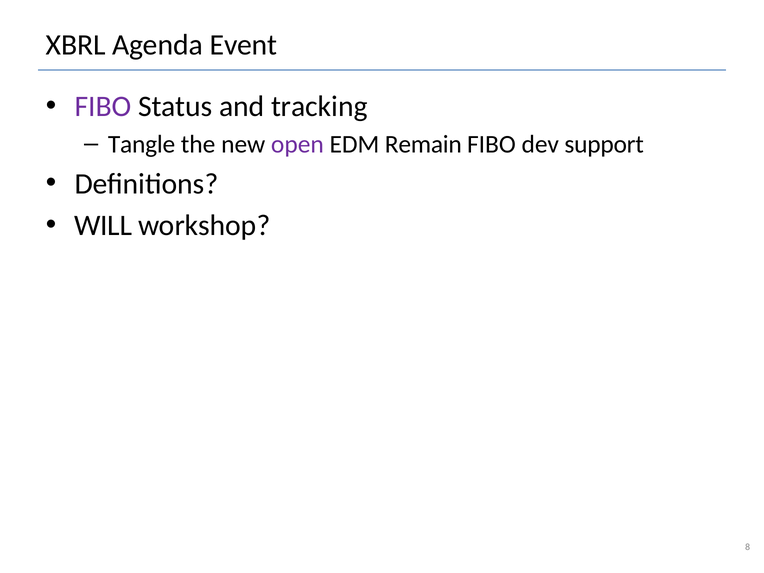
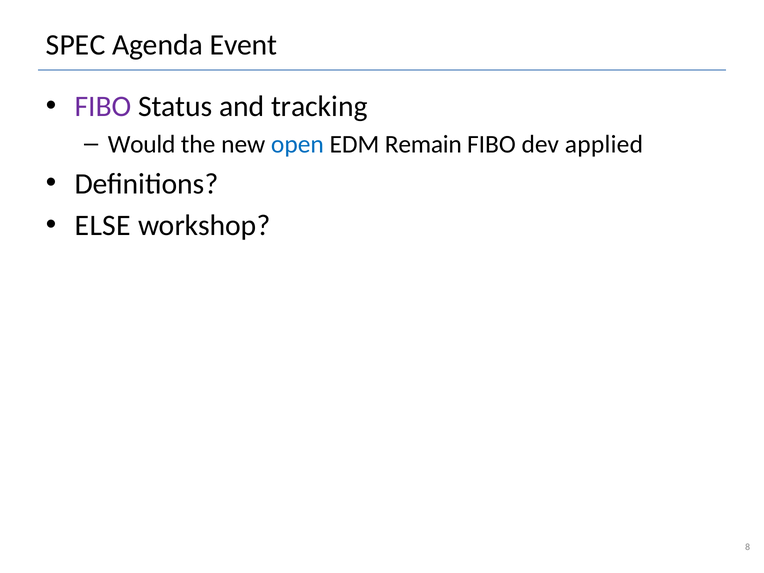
XBRL: XBRL -> SPEC (76, 45)
Tangle: Tangle -> Would (142, 144)
open colour: purple -> blue (297, 144)
support: support -> applied (604, 144)
WILL: WILL -> ELSE (103, 225)
